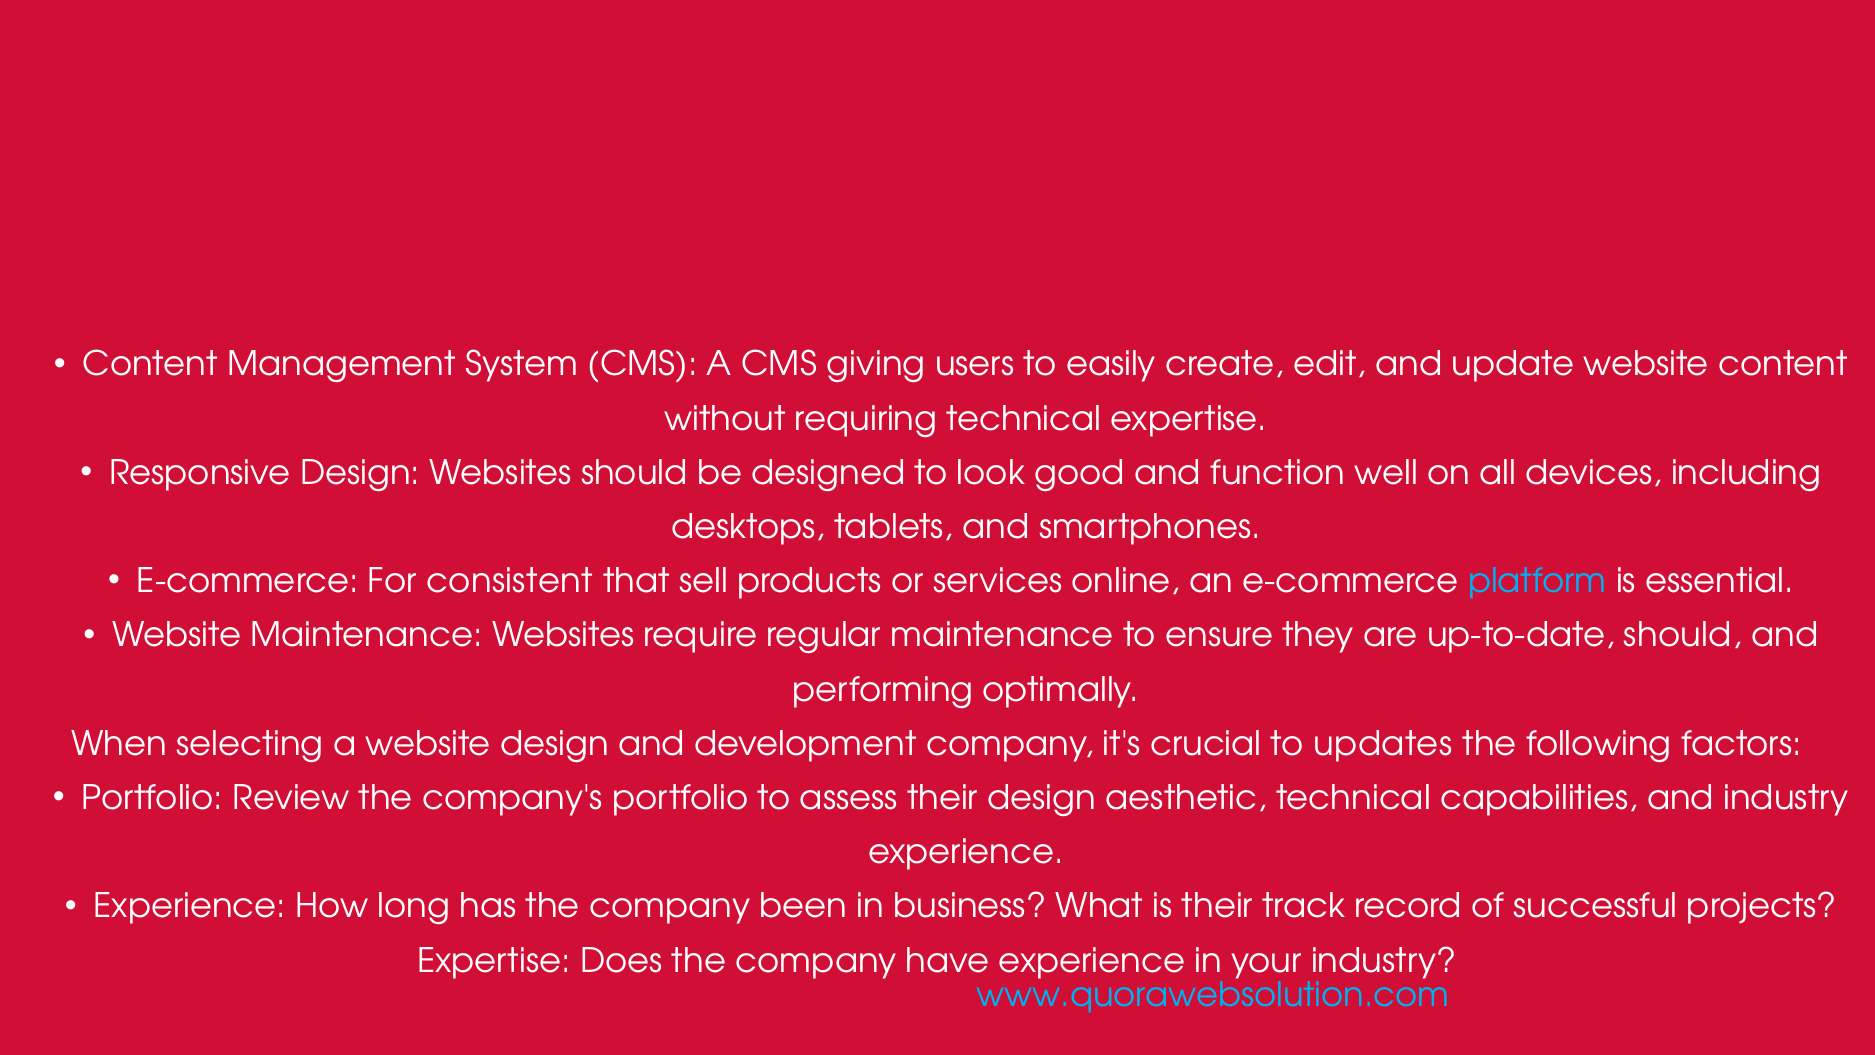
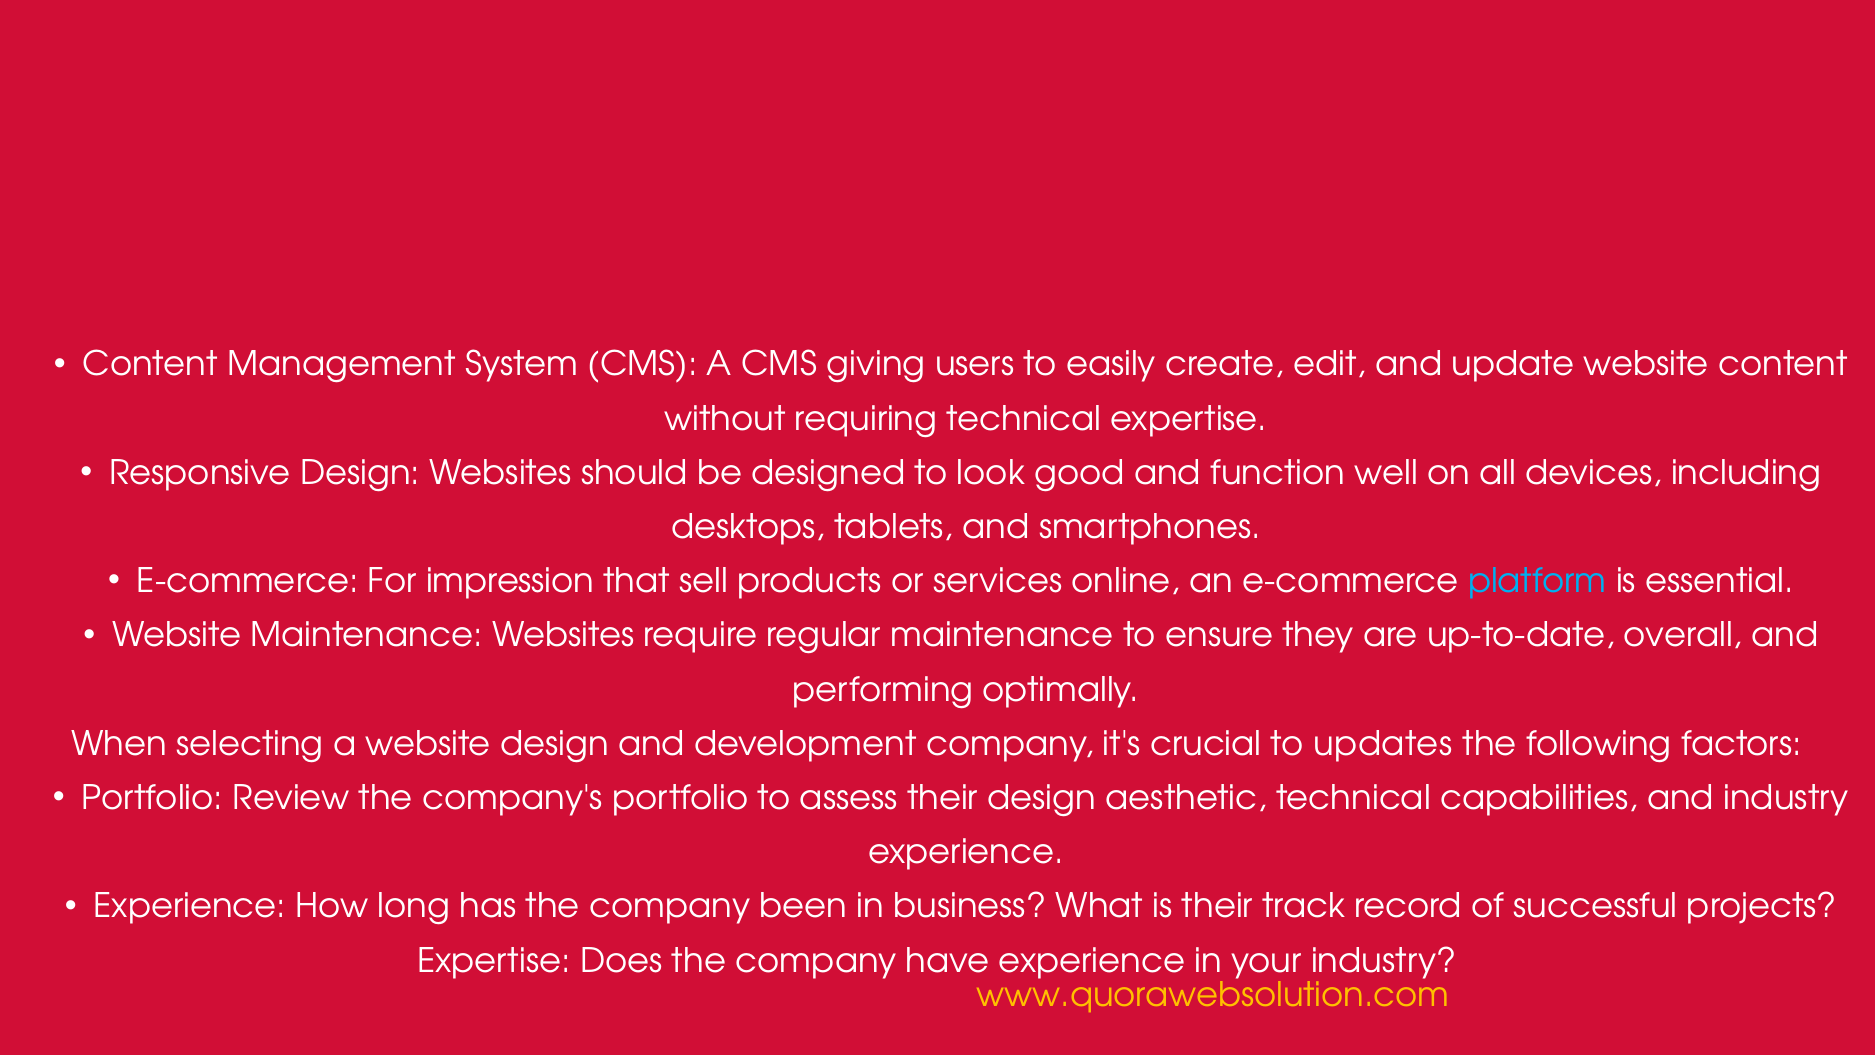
consistent: consistent -> impression (510, 581)
up-to-date should: should -> overall (1683, 636)
www.quorawebsolution.com colour: light blue -> yellow (1213, 995)
